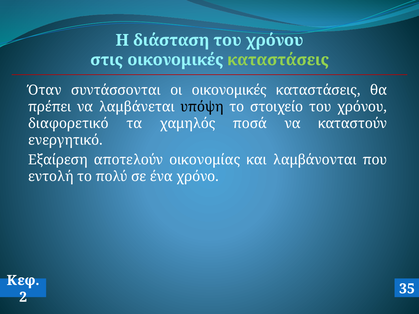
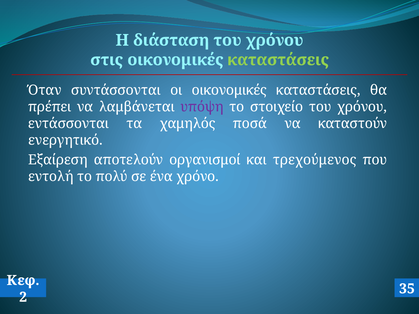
υπόψη colour: black -> purple (202, 107)
διαφορετικό: διαφορετικό -> εντάσσονται (68, 124)
οικονομίας: οικονομίας -> οργανισμοί (205, 160)
λαμβάνονται: λαμβάνονται -> τρεχούμενος (315, 160)
